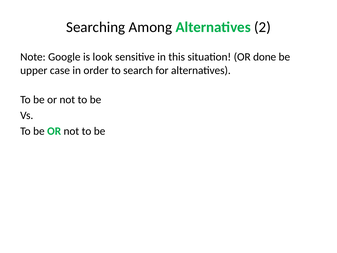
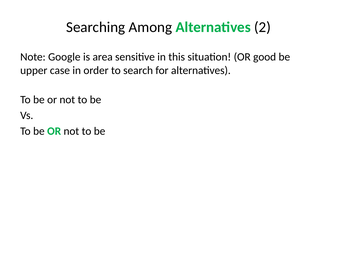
look: look -> area (103, 57)
done: done -> good (265, 57)
